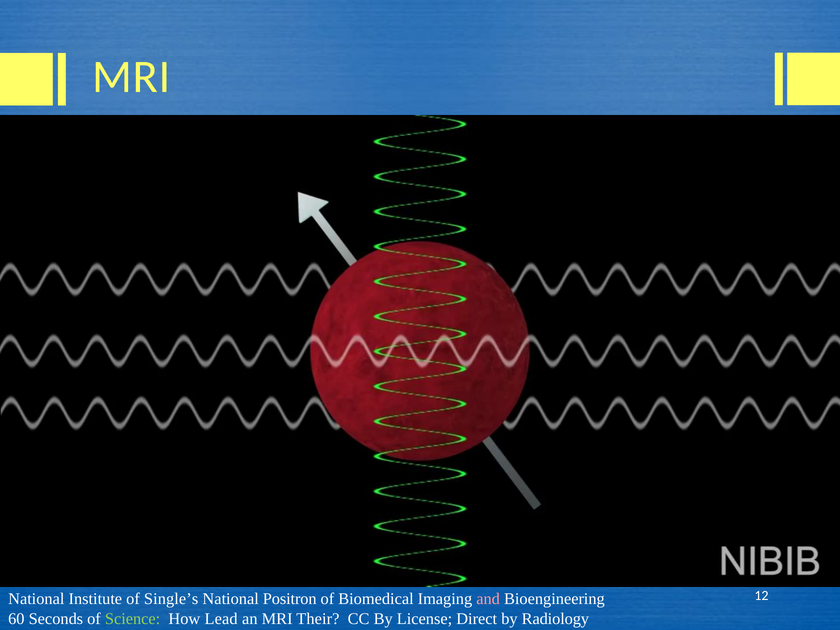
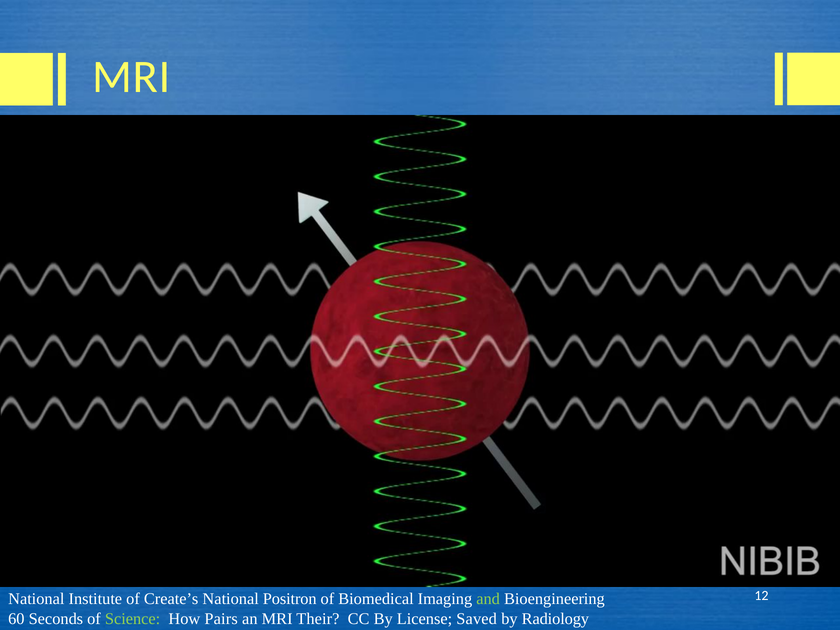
Single’s: Single’s -> Create’s (171, 599)
and colour: pink -> light green (488, 599)
Lead: Lead -> Pairs (221, 619)
Direct: Direct -> Saved (477, 619)
